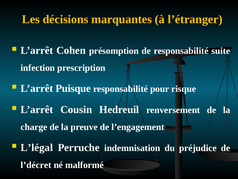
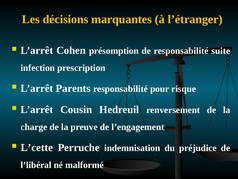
Puisque: Puisque -> Parents (73, 88)
L’légal: L’légal -> L’cette (37, 147)
l’décret: l’décret -> l’libéral (36, 165)
